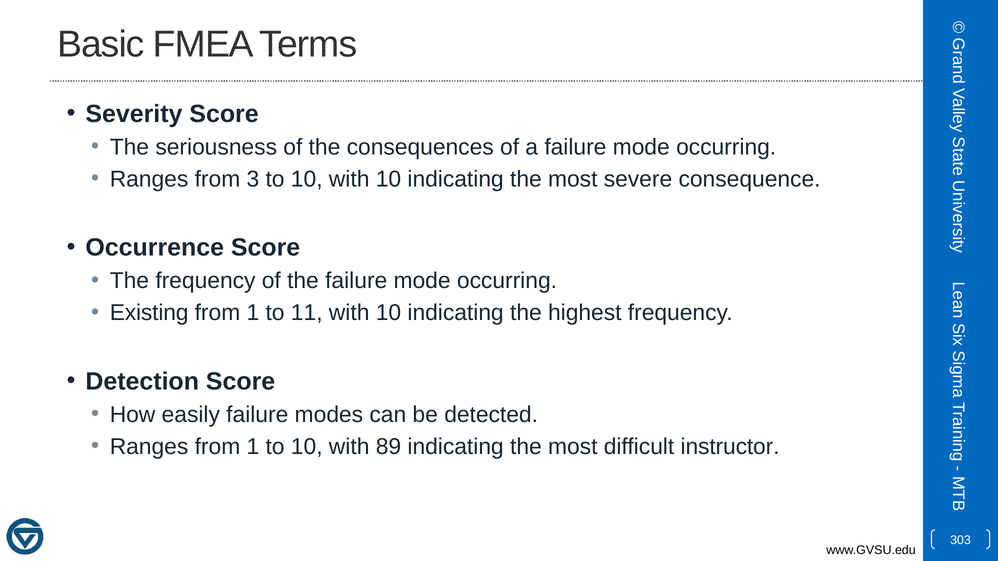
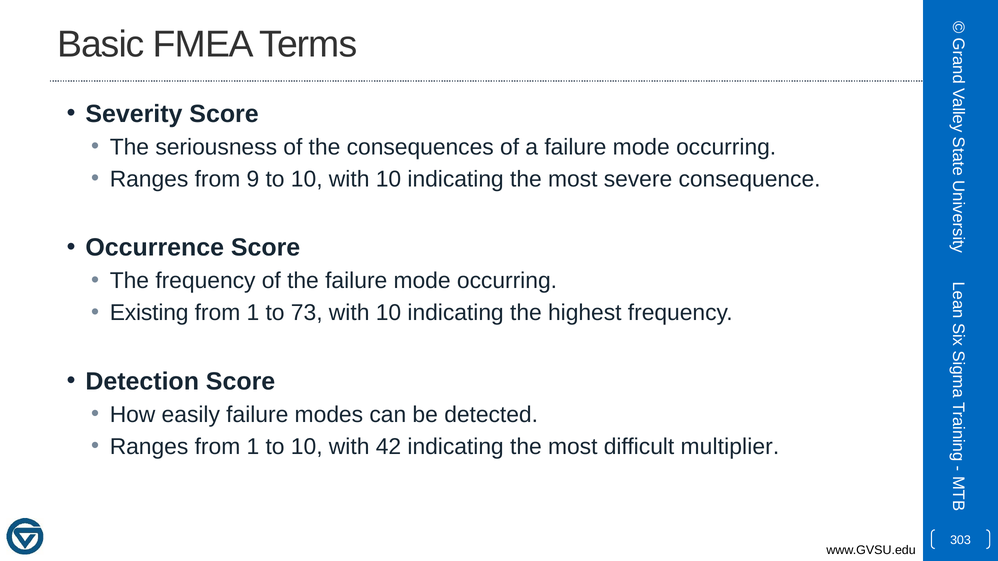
3: 3 -> 9 (253, 179)
11: 11 -> 73 (307, 313)
89: 89 -> 42 (388, 447)
instructor: instructor -> multiplier (730, 447)
